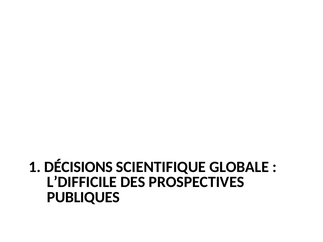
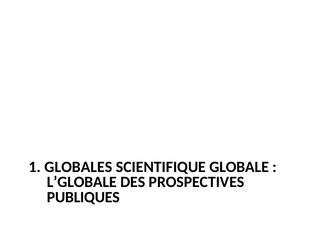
DÉCISIONS: DÉCISIONS -> GLOBALES (78, 167)
L’DIFFICILE: L’DIFFICILE -> L’GLOBALE (82, 182)
